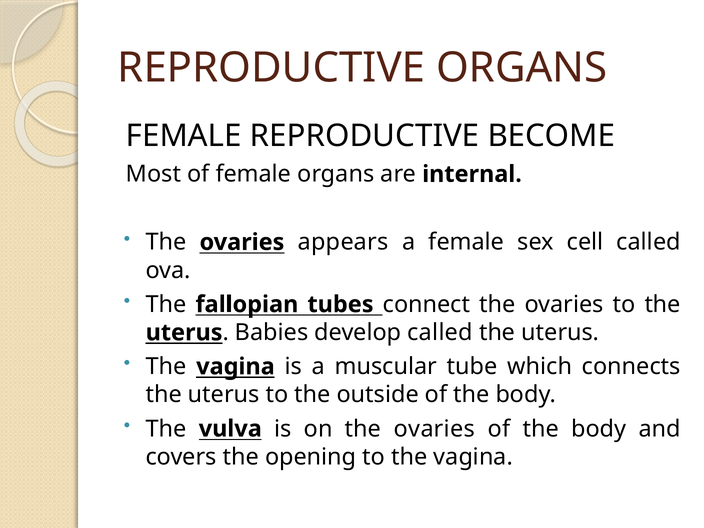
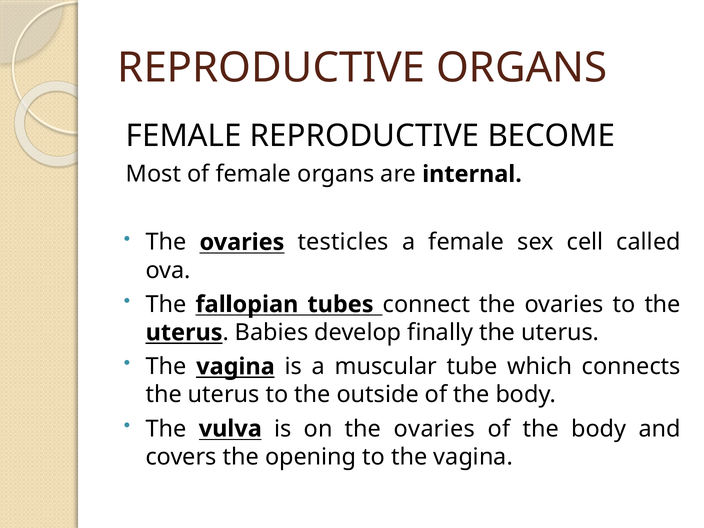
appears: appears -> testicles (343, 242)
develop called: called -> finally (440, 333)
